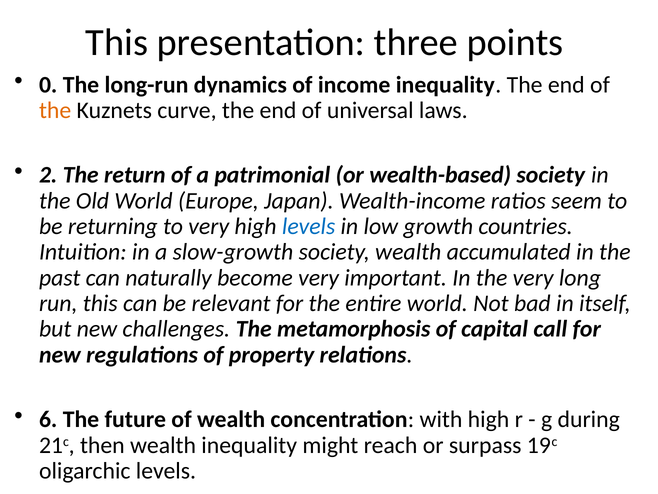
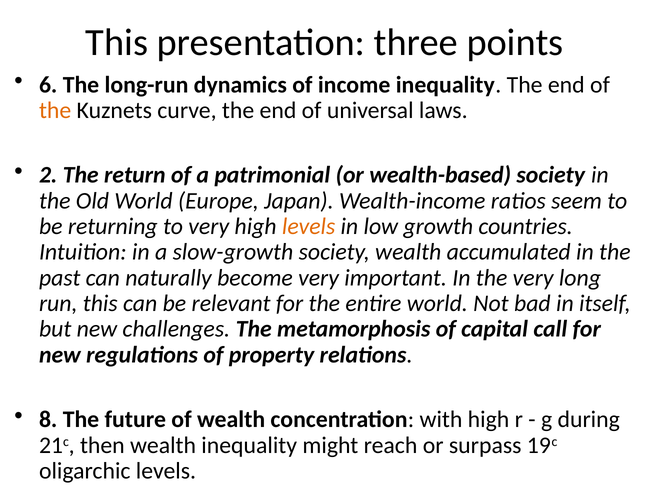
0: 0 -> 6 (48, 85)
levels colour: blue -> orange (309, 226)
6: 6 -> 8 (48, 419)
